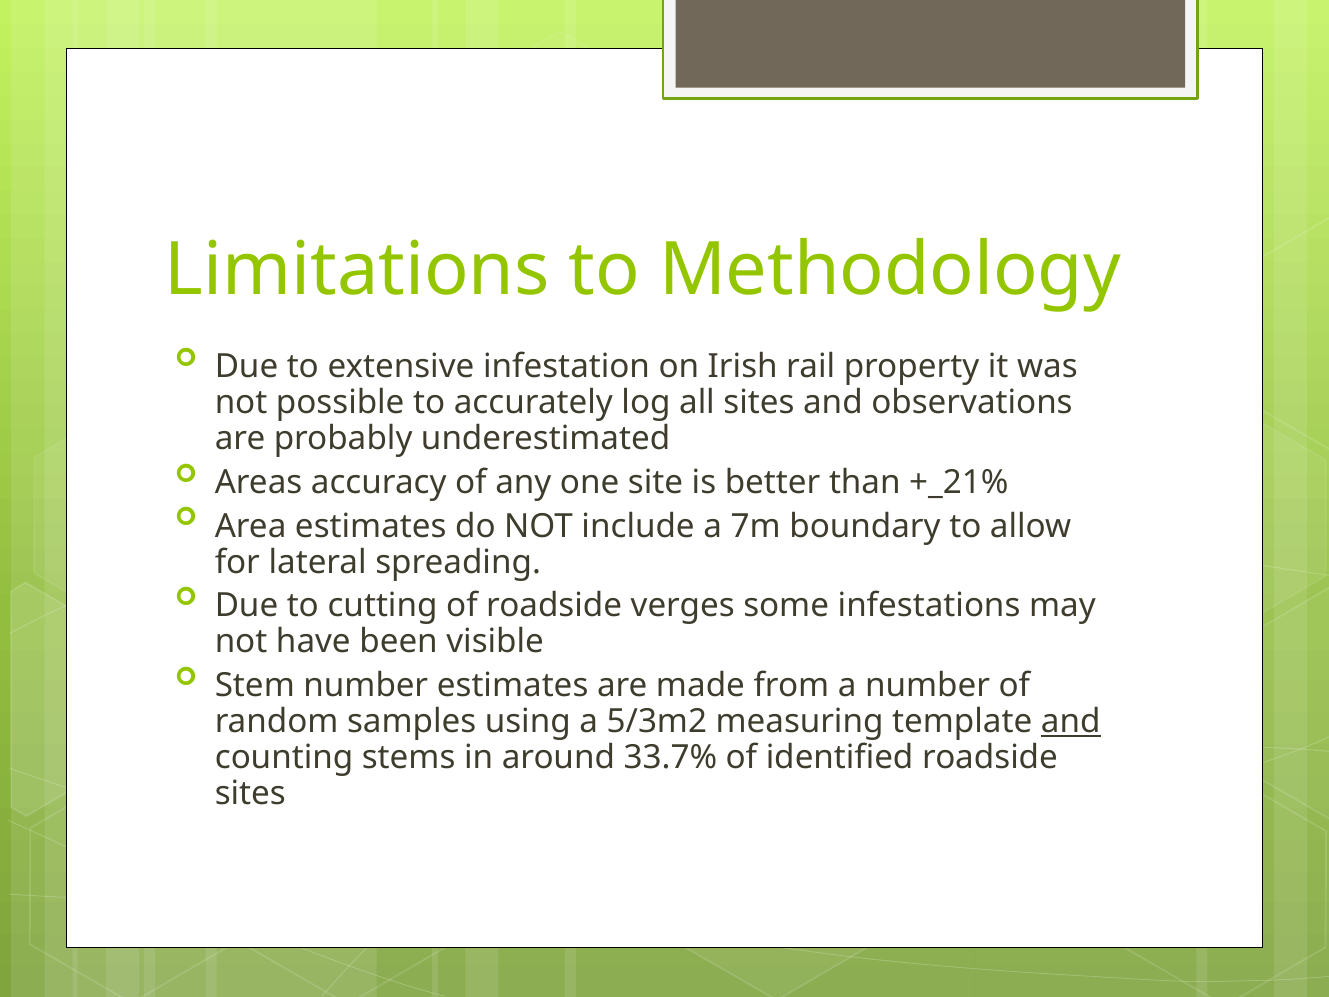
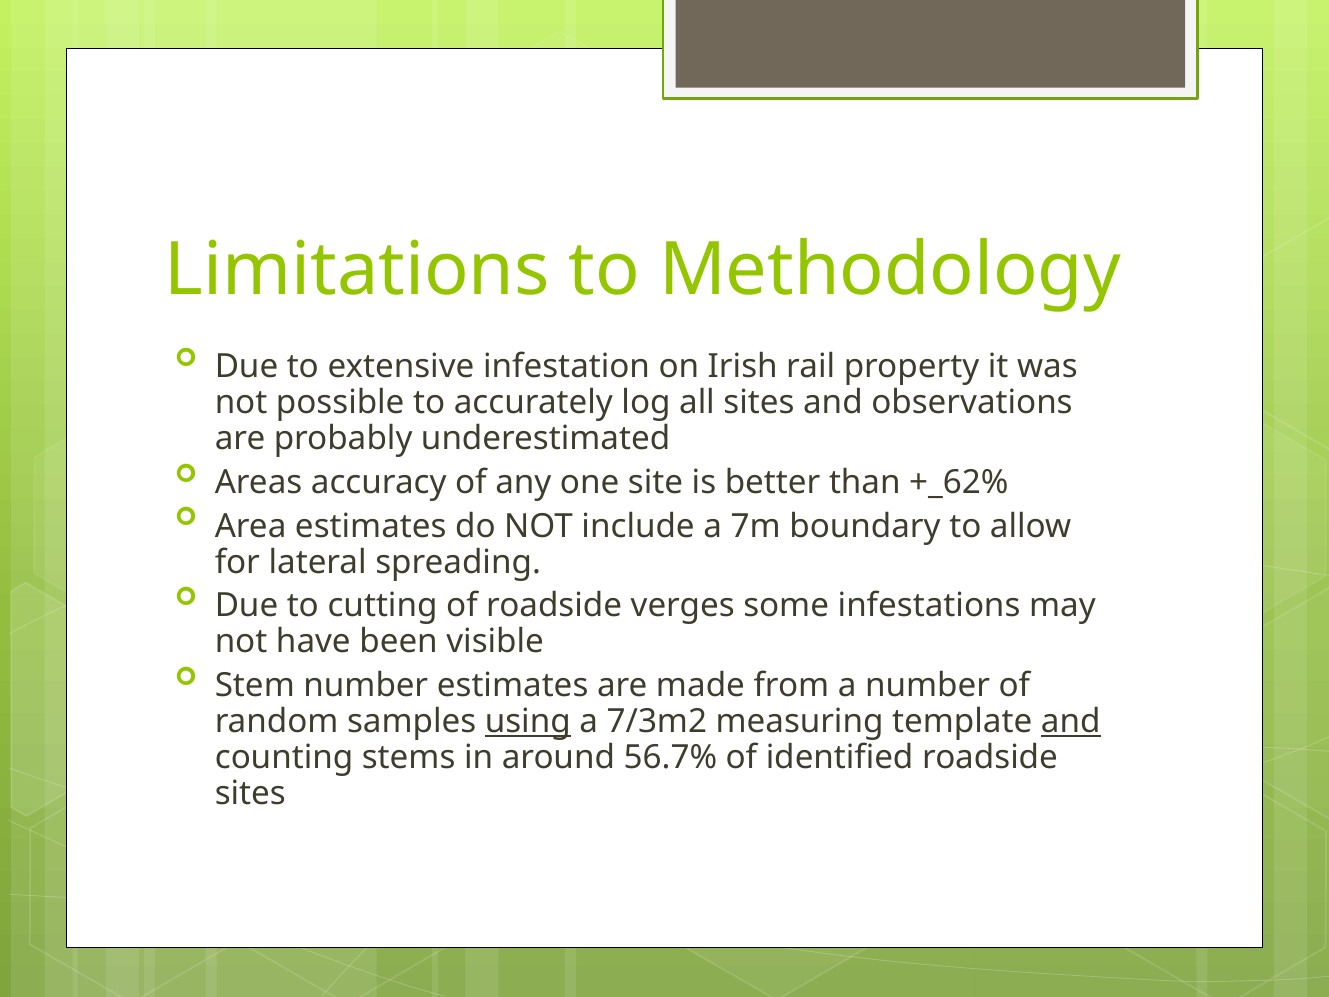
+_21%: +_21% -> +_62% (959, 482)
using underline: none -> present (528, 722)
5/3m2: 5/3m2 -> 7/3m2 (657, 722)
33.7%: 33.7% -> 56.7% (670, 757)
